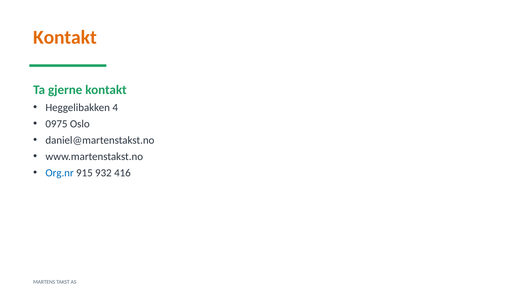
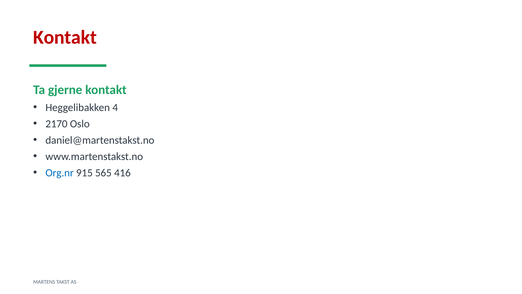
Kontakt colour: orange -> red (65, 37)
0975: 0975 -> 2170 (56, 124)
932: 932 -> 565 (103, 173)
